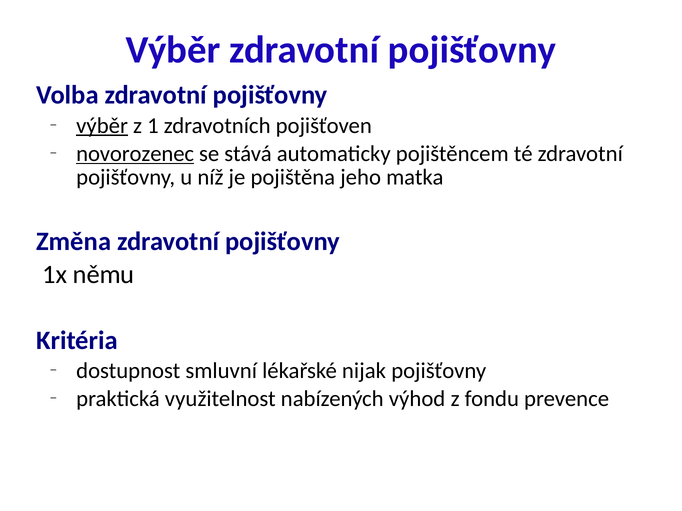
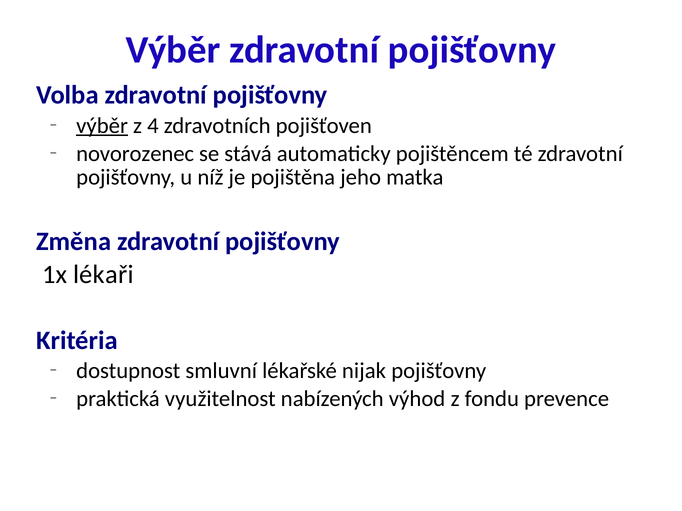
1: 1 -> 4 (153, 126)
novorozenec underline: present -> none (135, 154)
němu: němu -> lékaři (103, 275)
